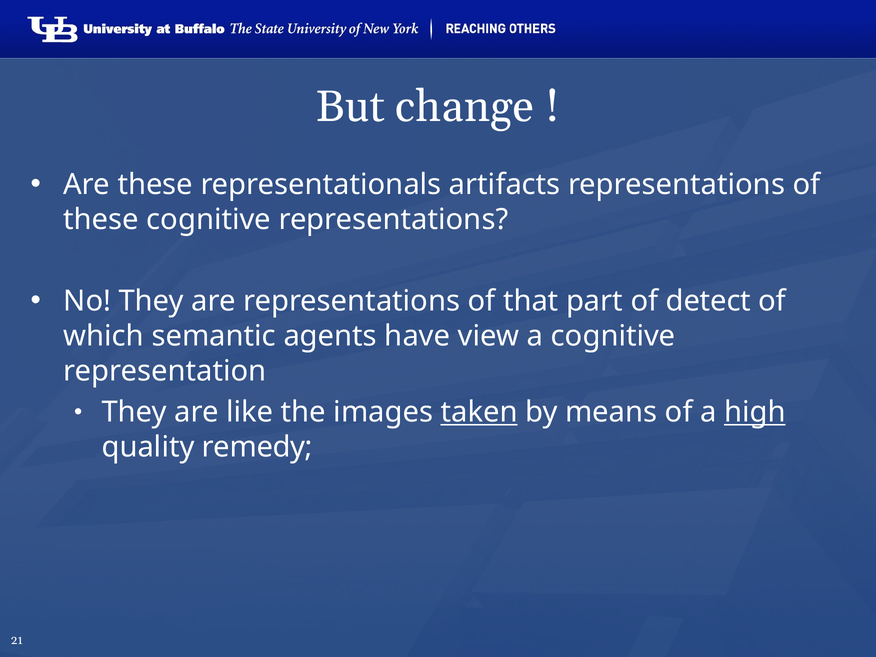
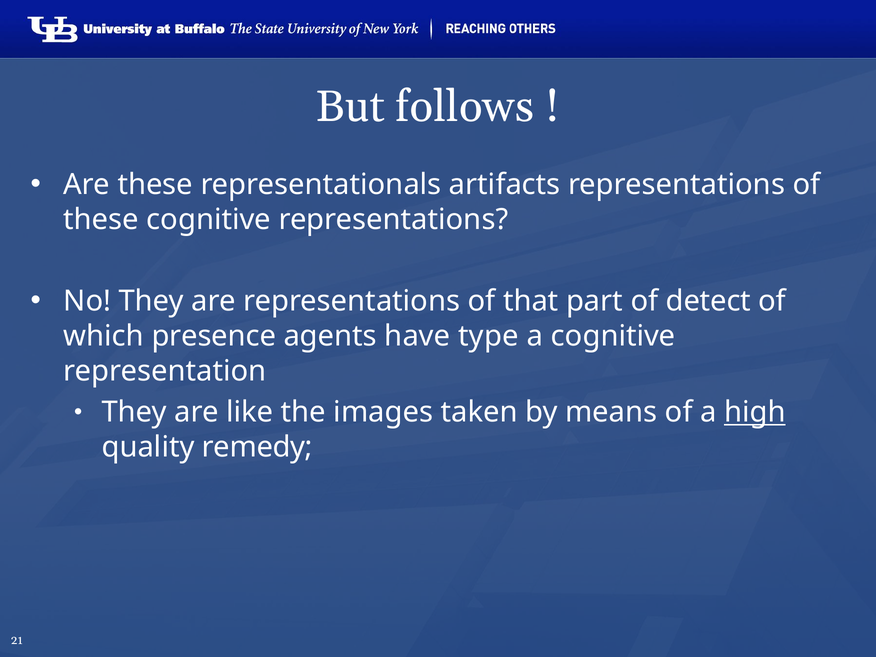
change: change -> follows (465, 107)
semantic: semantic -> presence (214, 336)
view: view -> type (488, 336)
taken underline: present -> none (479, 412)
